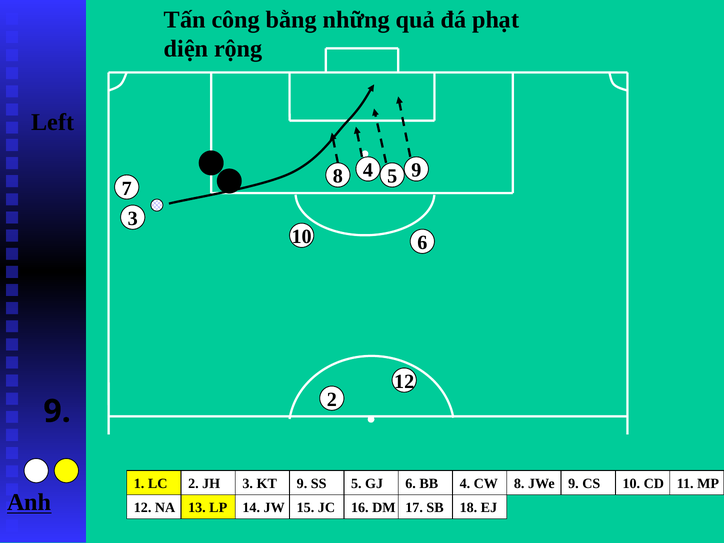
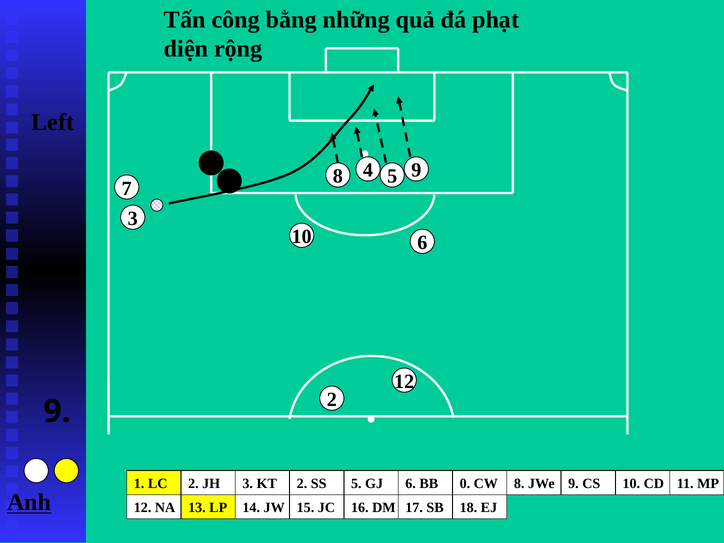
KT 9: 9 -> 2 (302, 484)
BB 4: 4 -> 0 (465, 484)
